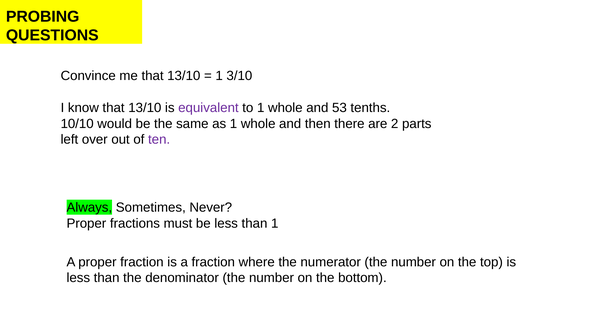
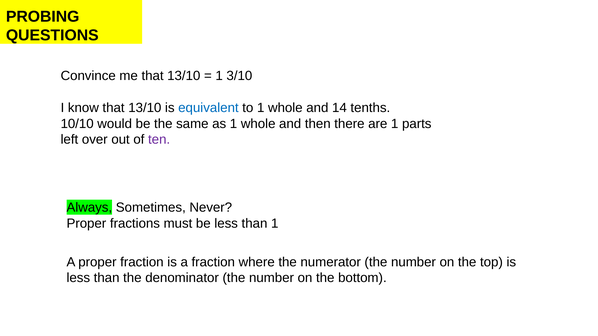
equivalent colour: purple -> blue (208, 108)
53: 53 -> 14 (339, 108)
are 2: 2 -> 1 (395, 124)
